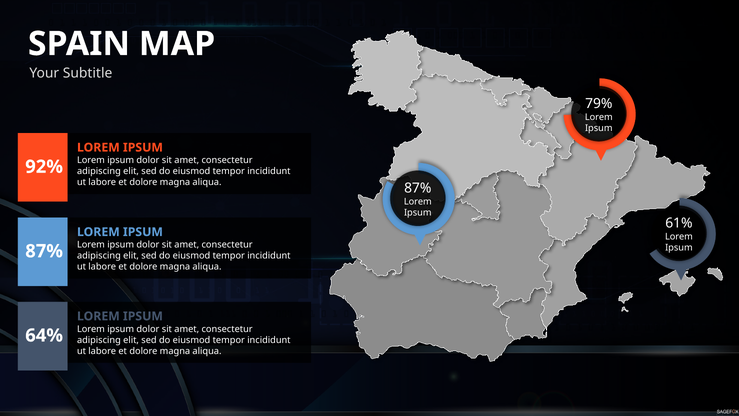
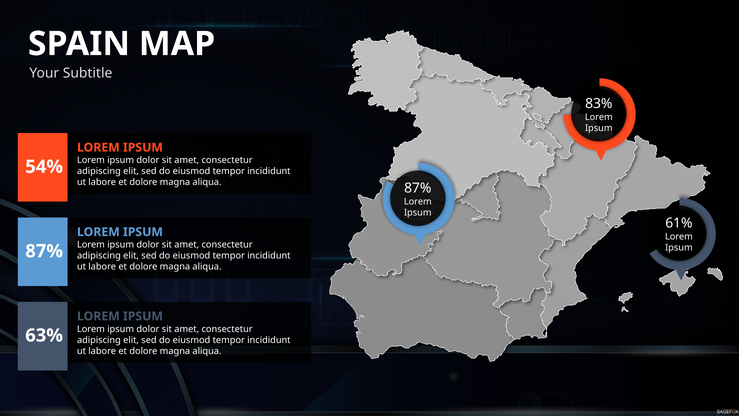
79%: 79% -> 83% (599, 103)
92%: 92% -> 54% (44, 167)
64%: 64% -> 63% (44, 335)
